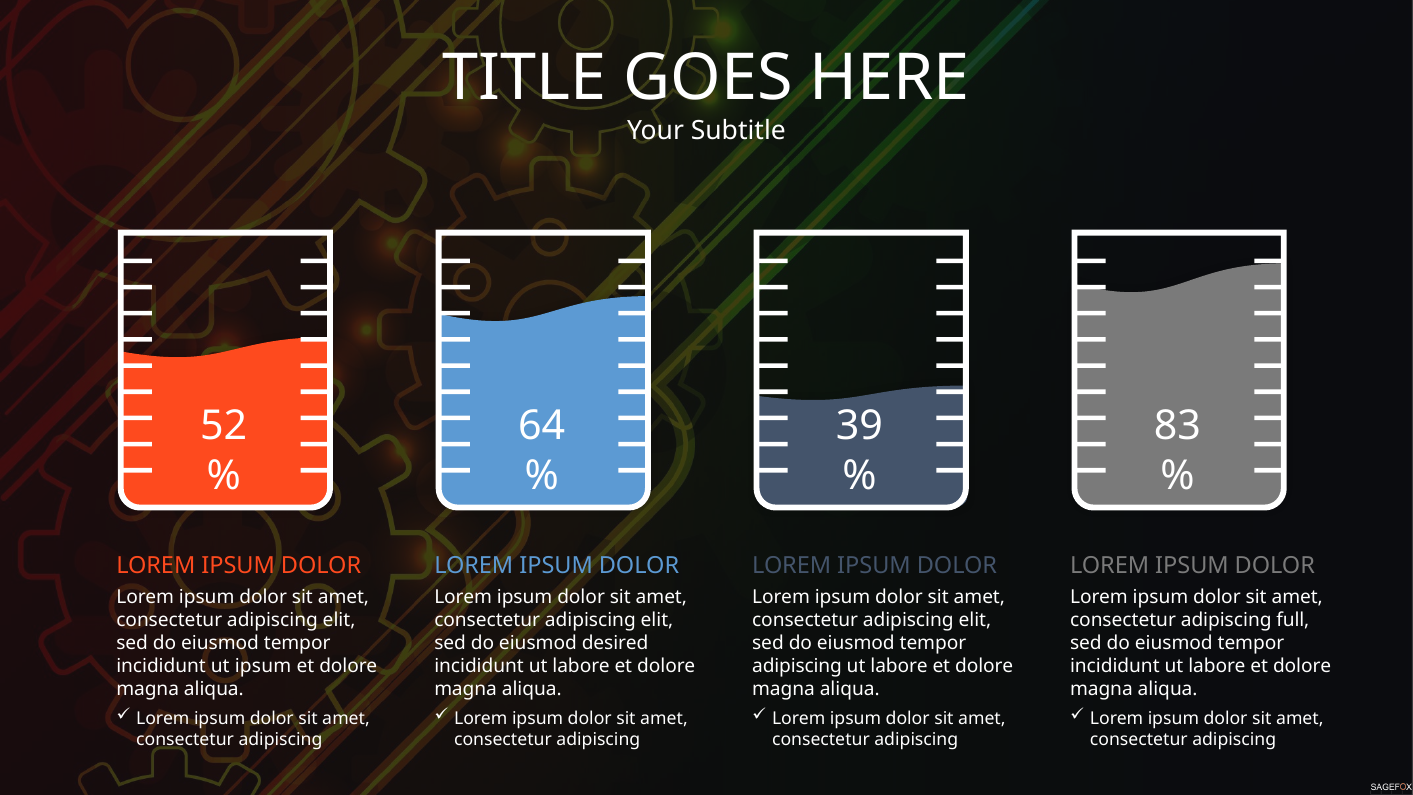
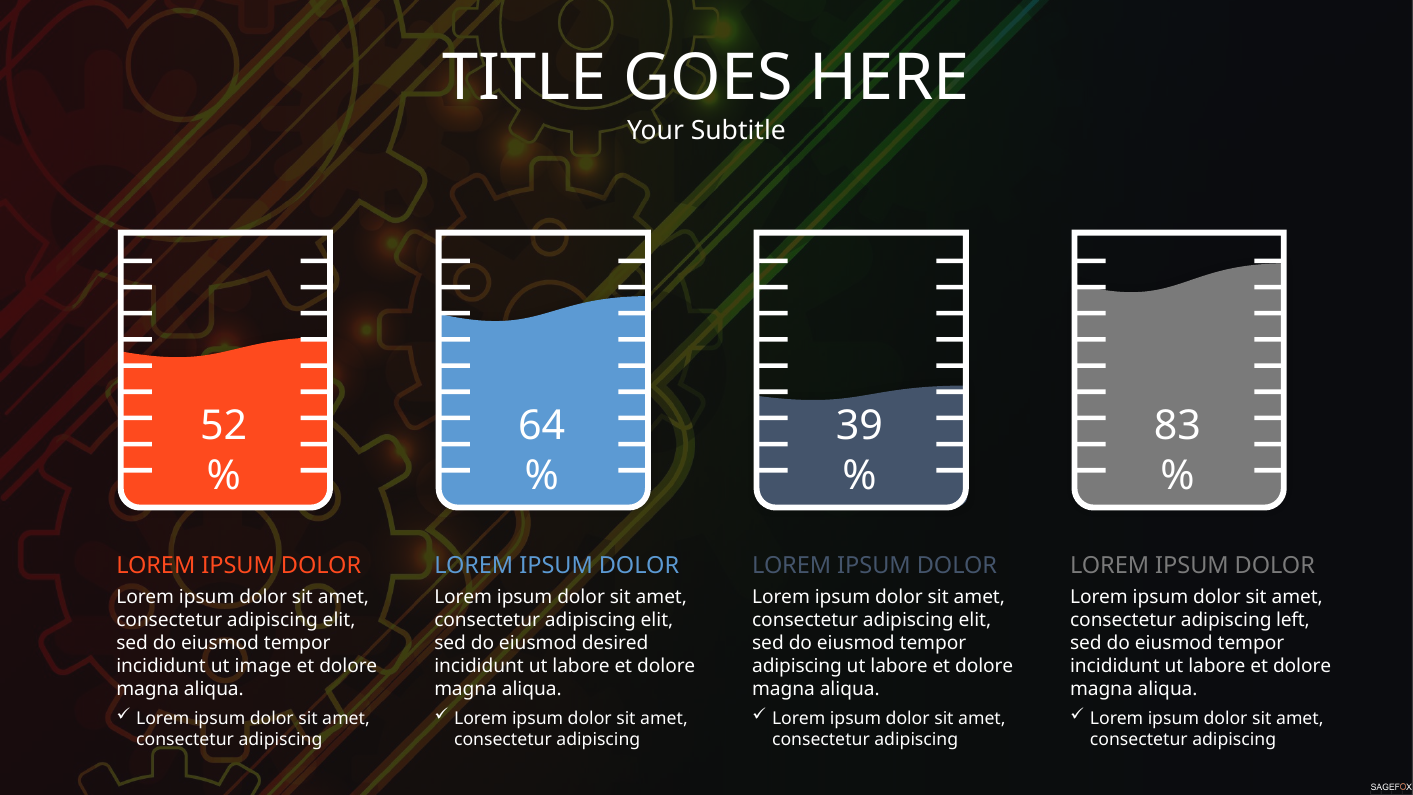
full: full -> left (1293, 620)
ut ipsum: ipsum -> image (263, 666)
